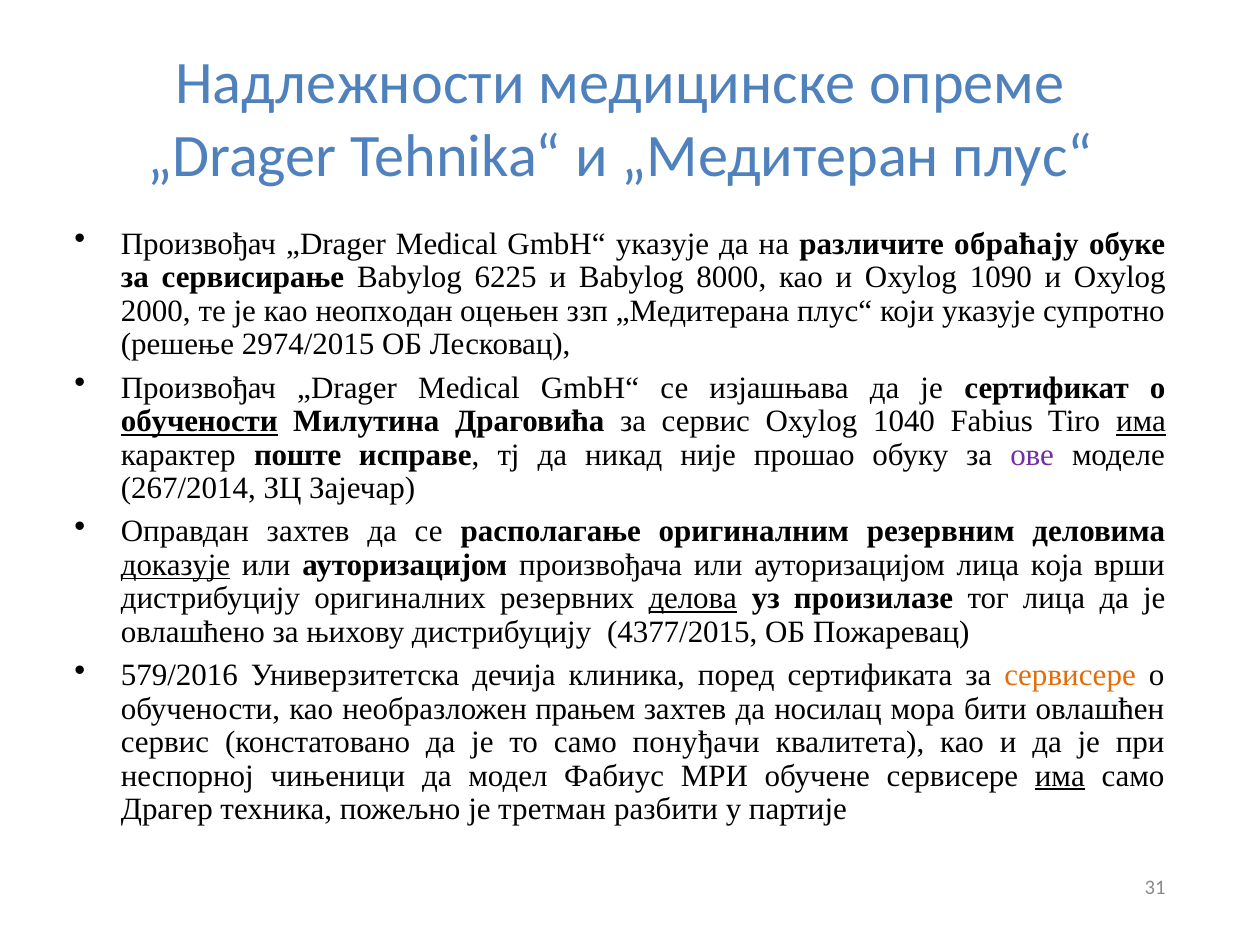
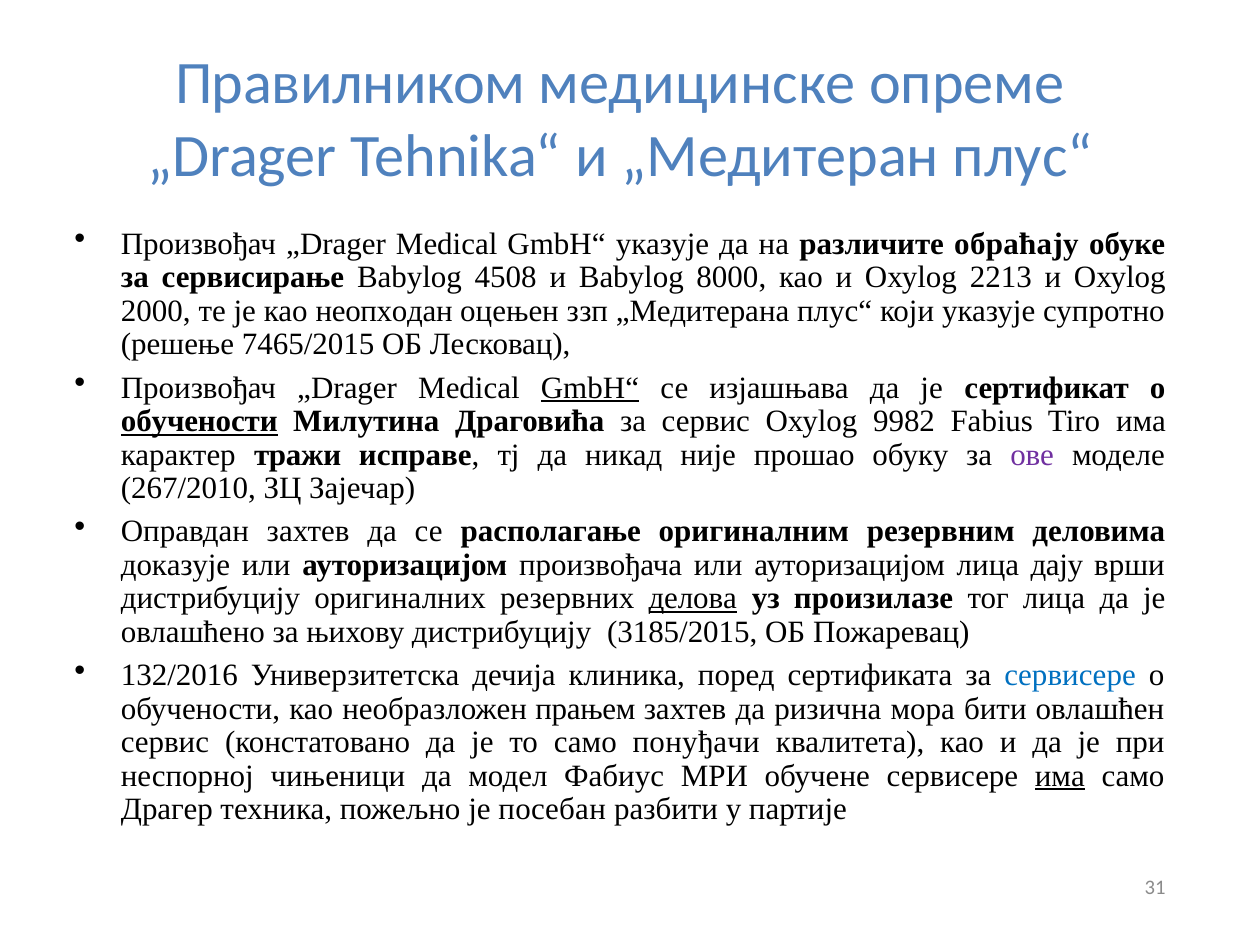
Надлежности: Надлежности -> Правилником (350, 84)
6225: 6225 -> 4508 (506, 277)
1090: 1090 -> 2213 (1001, 277)
2974/2015: 2974/2015 -> 7465/2015 (308, 344)
GmbH“ underline: none -> present (590, 388)
1040: 1040 -> 9982 (904, 421)
има underline: present -> none (1141, 421)
поште: поште -> тражи (298, 455)
267/2014: 267/2014 -> 267/2010 (188, 488)
доказује underline: present -> none (175, 565)
која: која -> дају (1057, 565)
4377/2015: 4377/2015 -> 3185/2015 (682, 632)
579/2016: 579/2016 -> 132/2016 (179, 676)
сервисере colour: orange -> blue (1070, 676)
носилац: носилац -> ризична (828, 709)
третман: третман -> посебан (552, 810)
